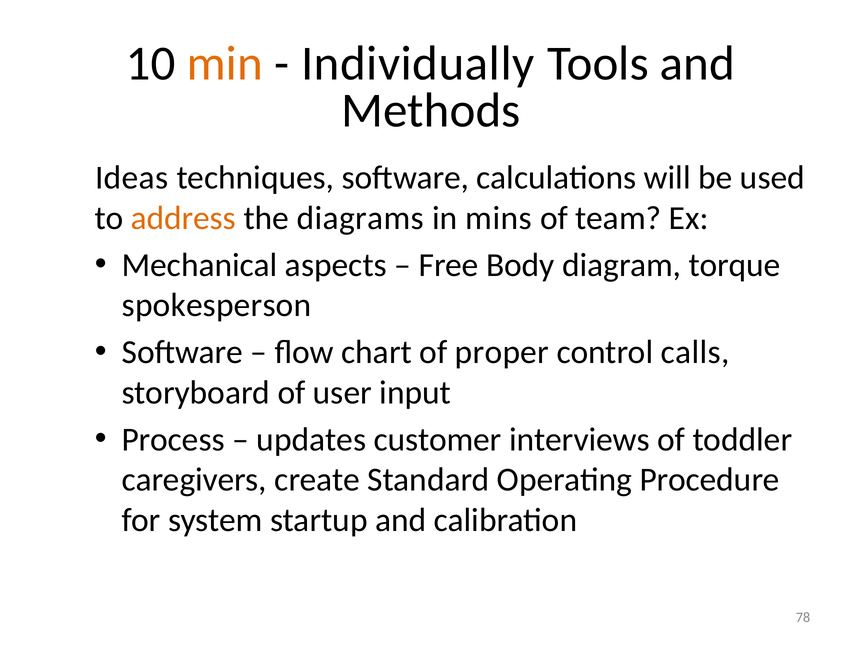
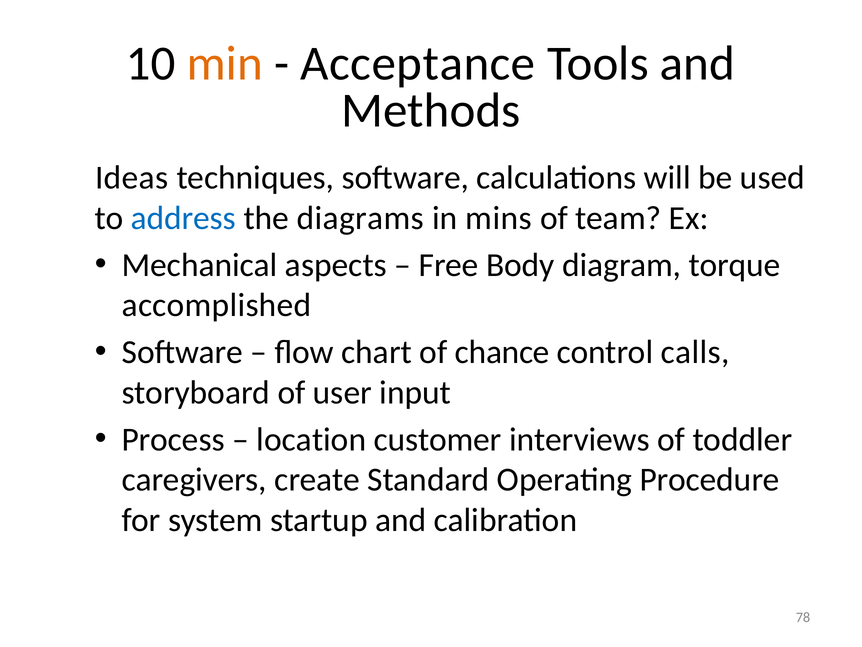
Individually: Individually -> Acceptance (418, 64)
address colour: orange -> blue (183, 218)
spokesperson: spokesperson -> accomplished (217, 305)
proper: proper -> chance (502, 352)
updates: updates -> location (311, 439)
